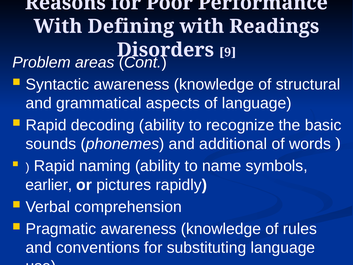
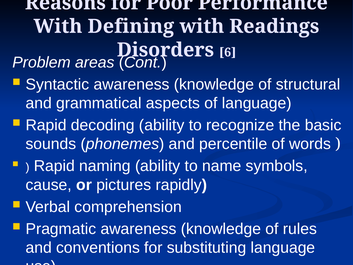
9: 9 -> 6 (228, 52)
additional: additional -> percentile (233, 144)
earlier: earlier -> cause (49, 185)
